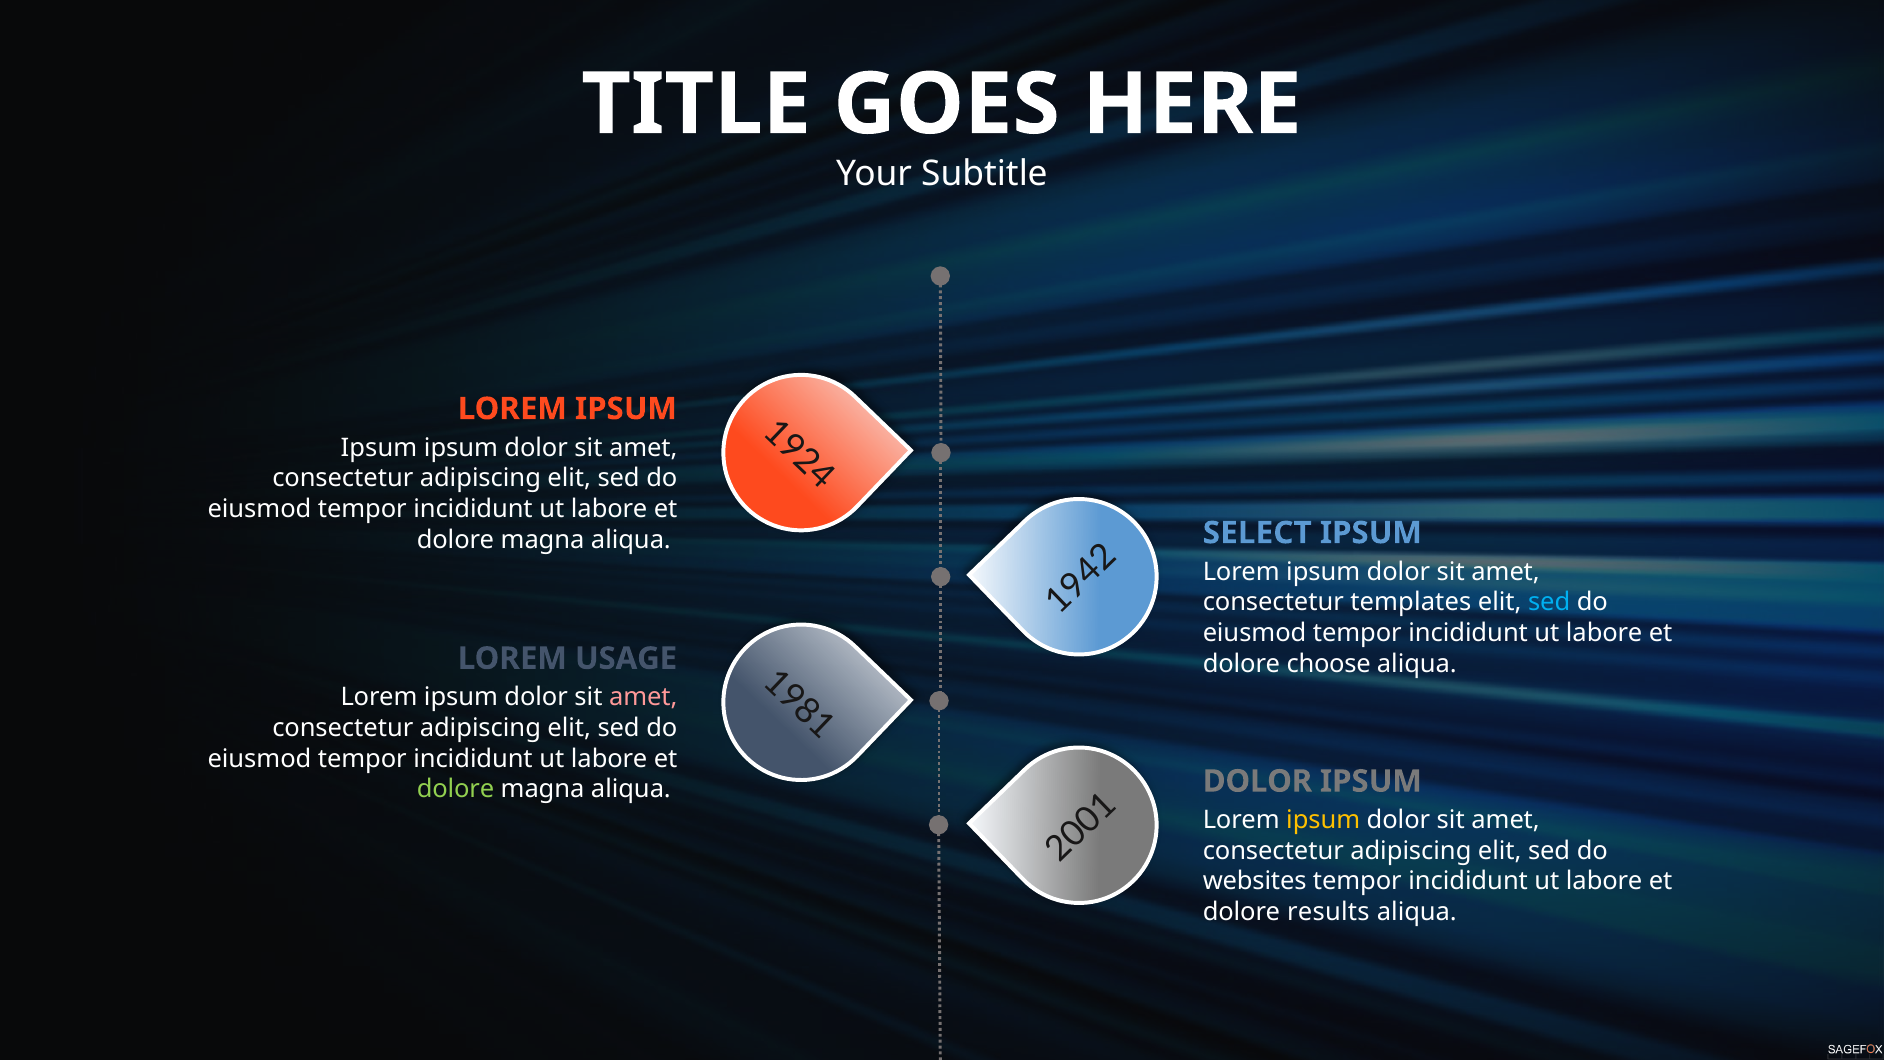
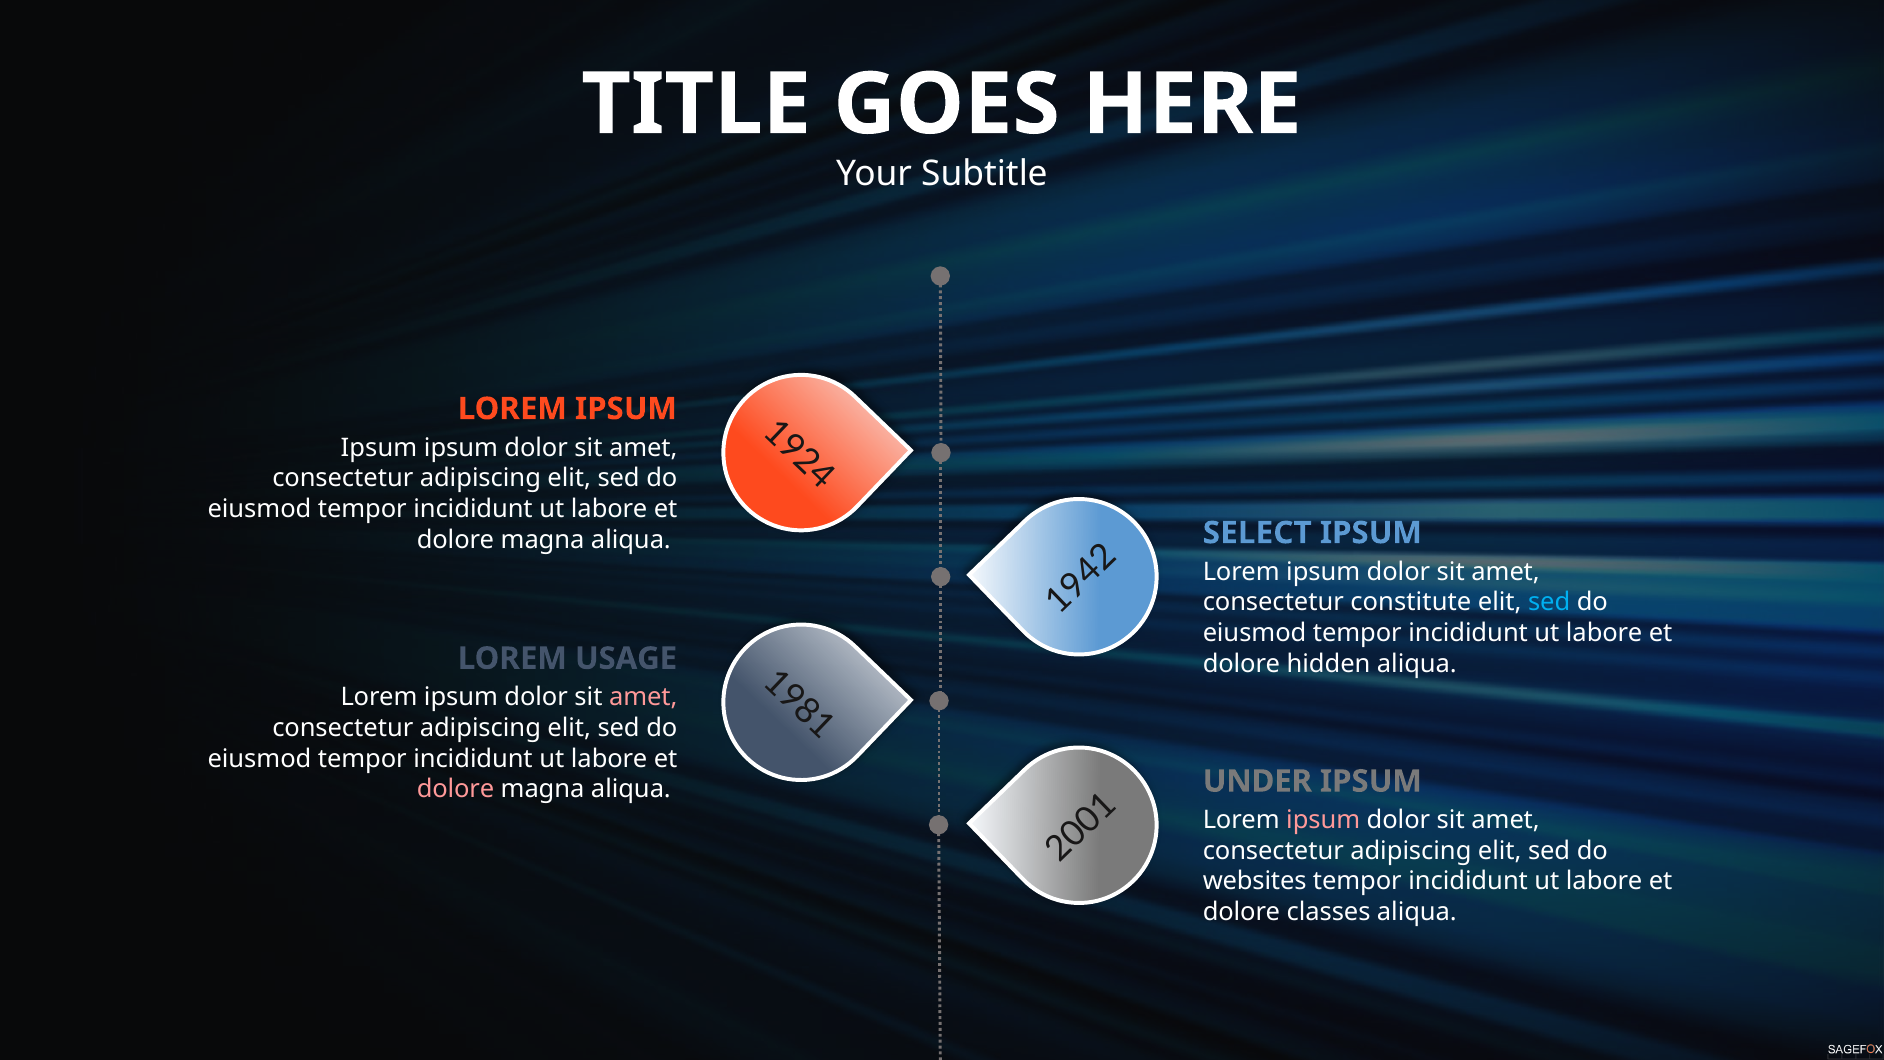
templates: templates -> constitute (1411, 602)
choose: choose -> hidden (1329, 664)
DOLOR: DOLOR -> UNDER (1257, 781)
dolore colour: light green -> pink (456, 789)
ipsum colour: yellow -> pink (1323, 820)
results: results -> classes (1329, 912)
